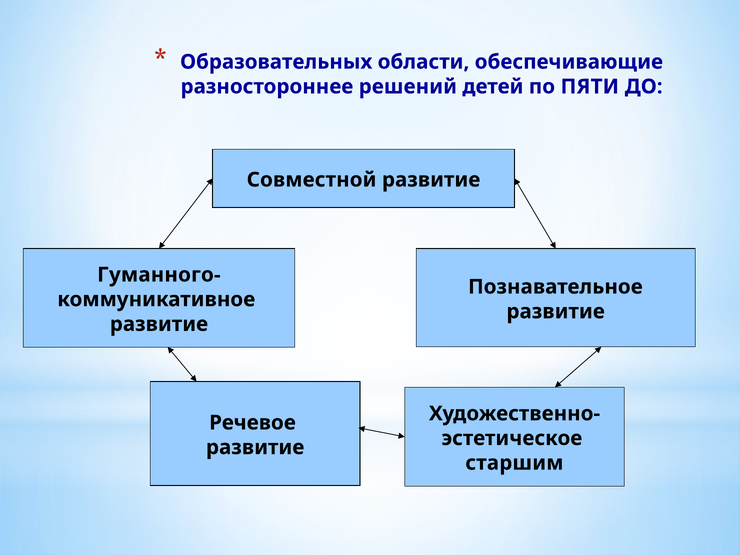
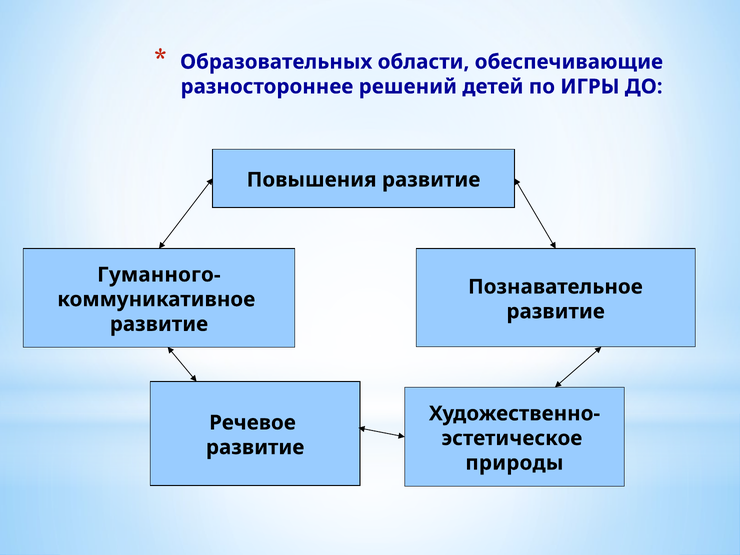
ПЯТИ: ПЯТИ -> ИГРЫ (590, 87)
Совместной: Совместной -> Повышения (312, 180)
старшим: старшим -> природы (514, 463)
